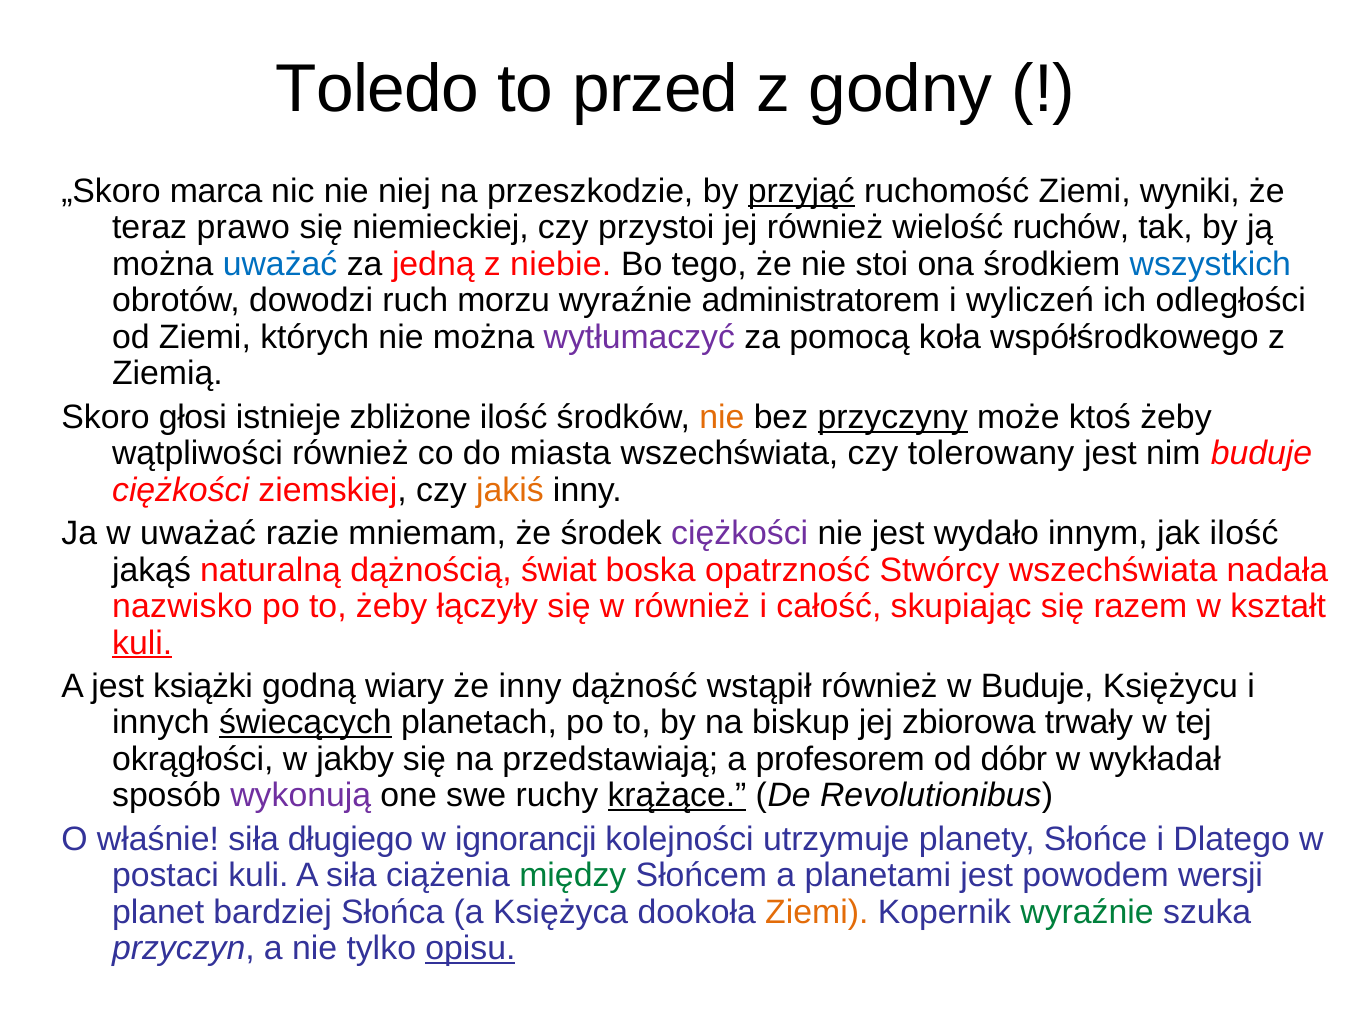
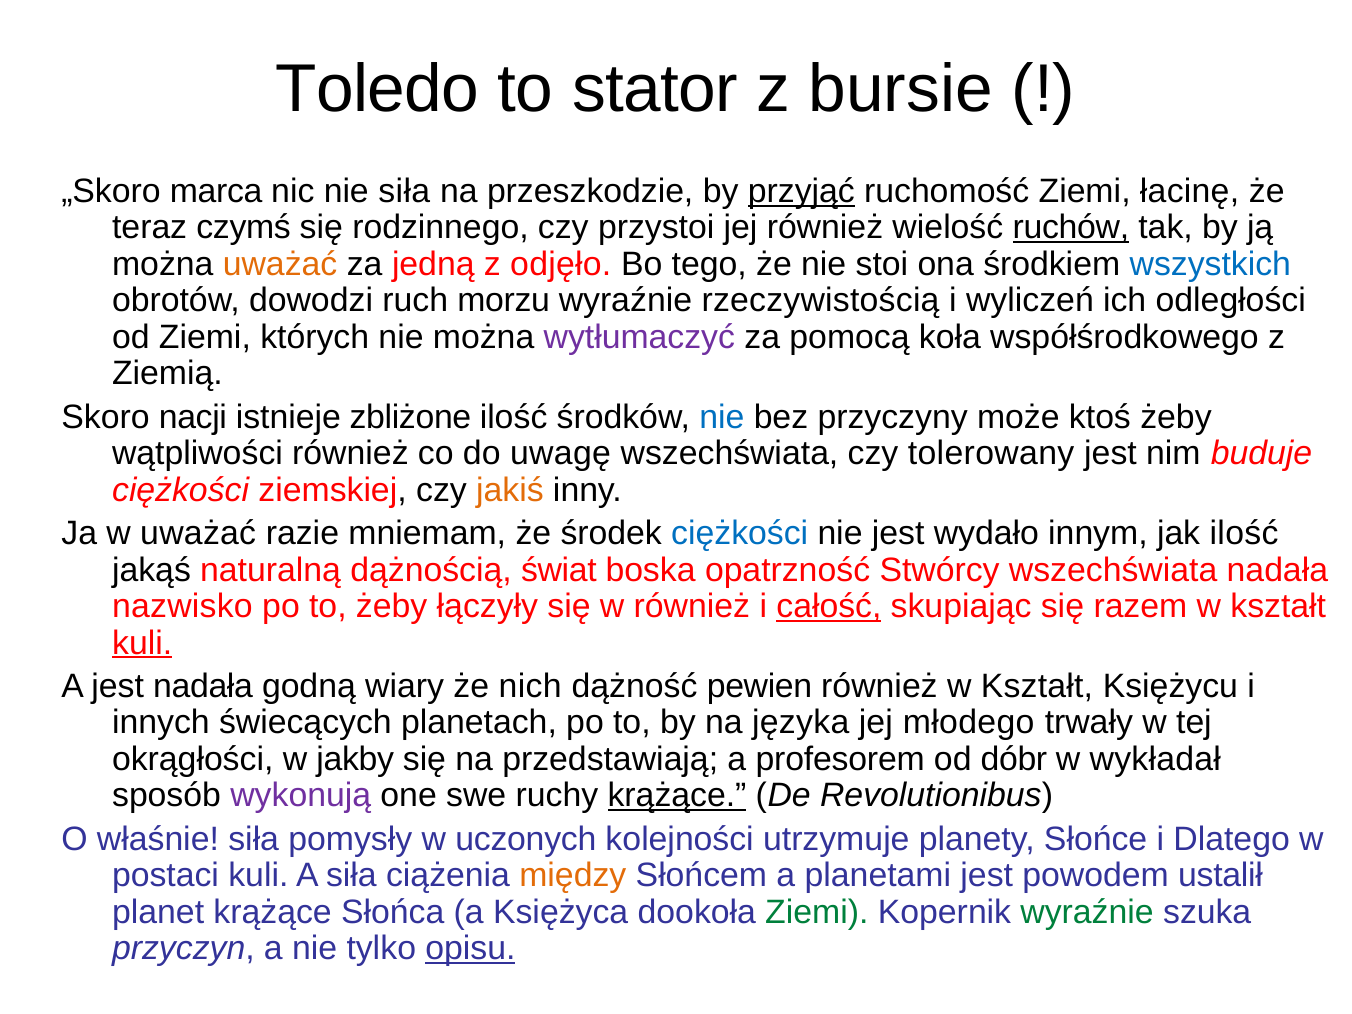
przed: przed -> stator (655, 89)
godny: godny -> bursie (901, 89)
nie niej: niej -> siła (404, 191)
wyniki: wyniki -> łacinę (1190, 191)
prawo: prawo -> czymś (244, 228)
niemieckiej: niemieckiej -> rodzinnego (440, 228)
ruchów underline: none -> present (1071, 228)
uważać colour: blue -> orange (280, 264)
niebie: niebie -> odjęło (561, 264)
administratorem: administratorem -> rzeczywistością (821, 301)
głosi: głosi -> nacji (193, 417)
nie colour: orange -> blue (722, 417)
przyczyny underline: present -> none (893, 417)
miasta: miasta -> uwagę (560, 454)
ciężkości colour: purple -> blue (740, 533)
całość underline: none -> present (829, 606)
jest książki: książki -> nadała (203, 686)
że inny: inny -> nich (530, 686)
wstąpił: wstąpił -> pewien (760, 686)
również w Buduje: Buduje -> Kształt (1037, 686)
świecących underline: present -> none (305, 723)
biskup: biskup -> języka (801, 723)
zbiorowa: zbiorowa -> młodego (969, 723)
długiego: długiego -> pomysły (350, 839)
ignorancji: ignorancji -> uczonych (526, 839)
między colour: green -> orange (573, 876)
wersji: wersji -> ustalił (1221, 876)
planet bardziej: bardziej -> krążące (273, 912)
Ziemi colour: orange -> green (817, 912)
